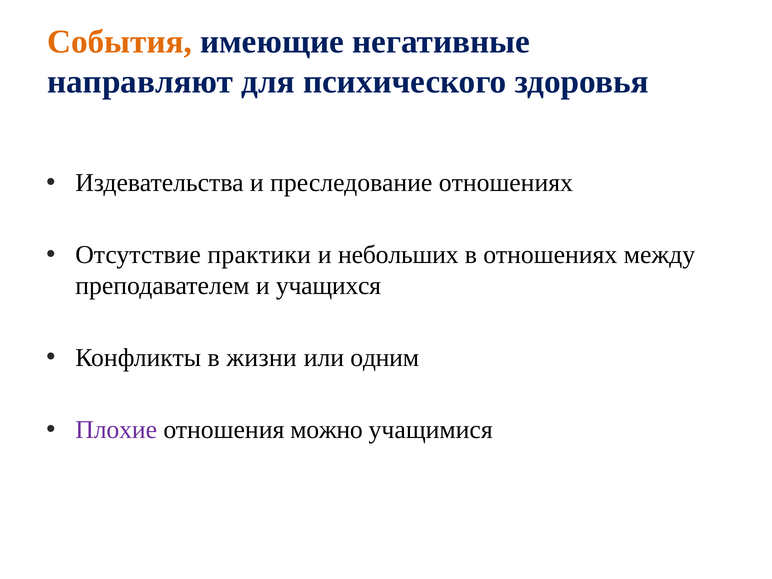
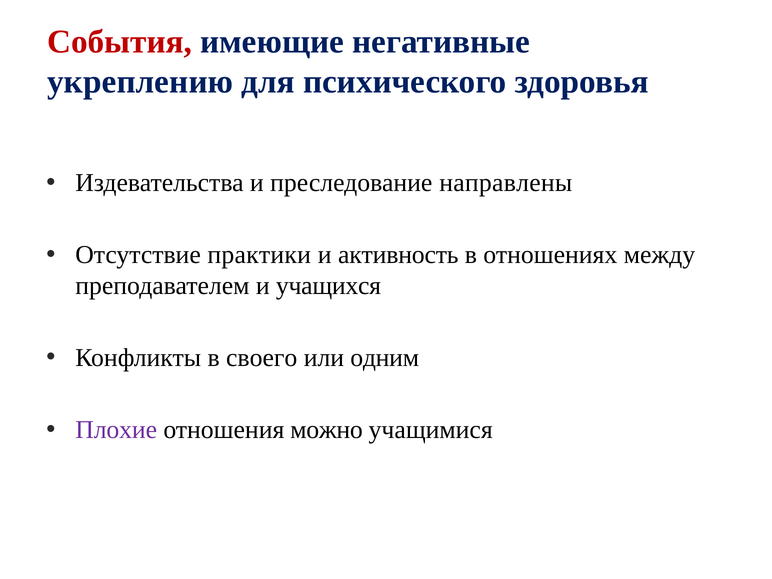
События colour: orange -> red (120, 42)
направляют: направляют -> укреплению (140, 82)
преследование отношениях: отношениях -> направлены (506, 183)
небольших: небольших -> активность (398, 255)
жизни: жизни -> своего (262, 358)
